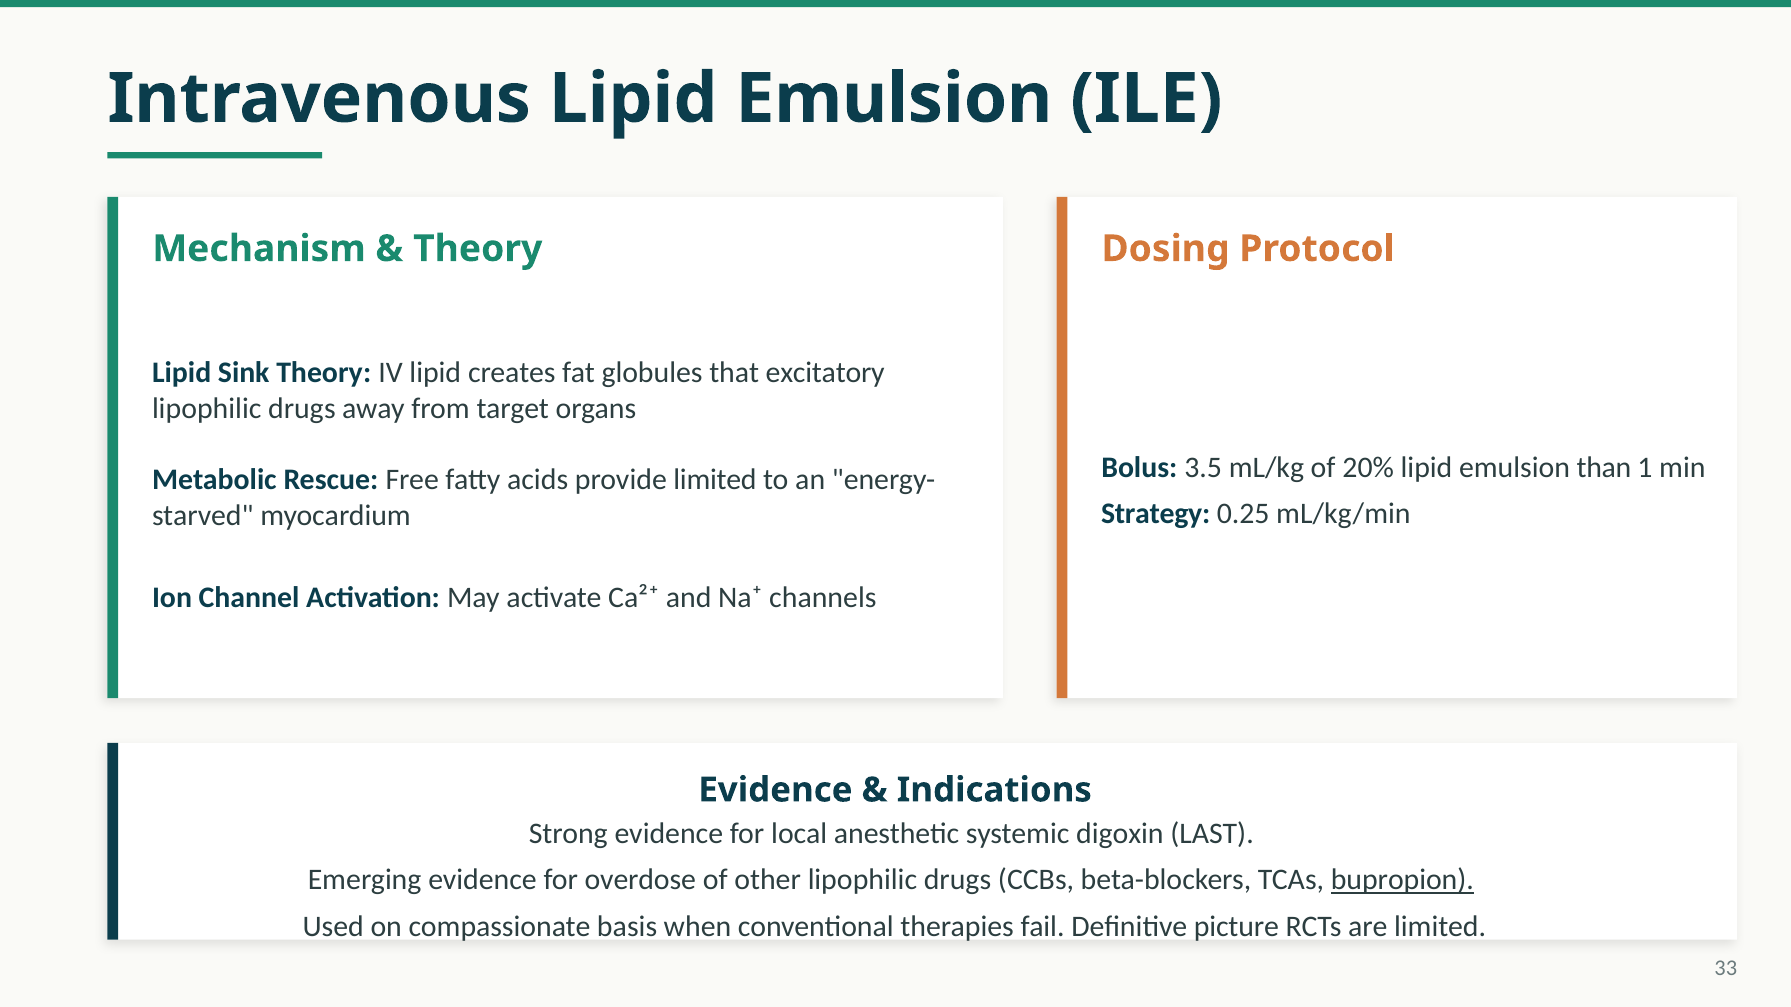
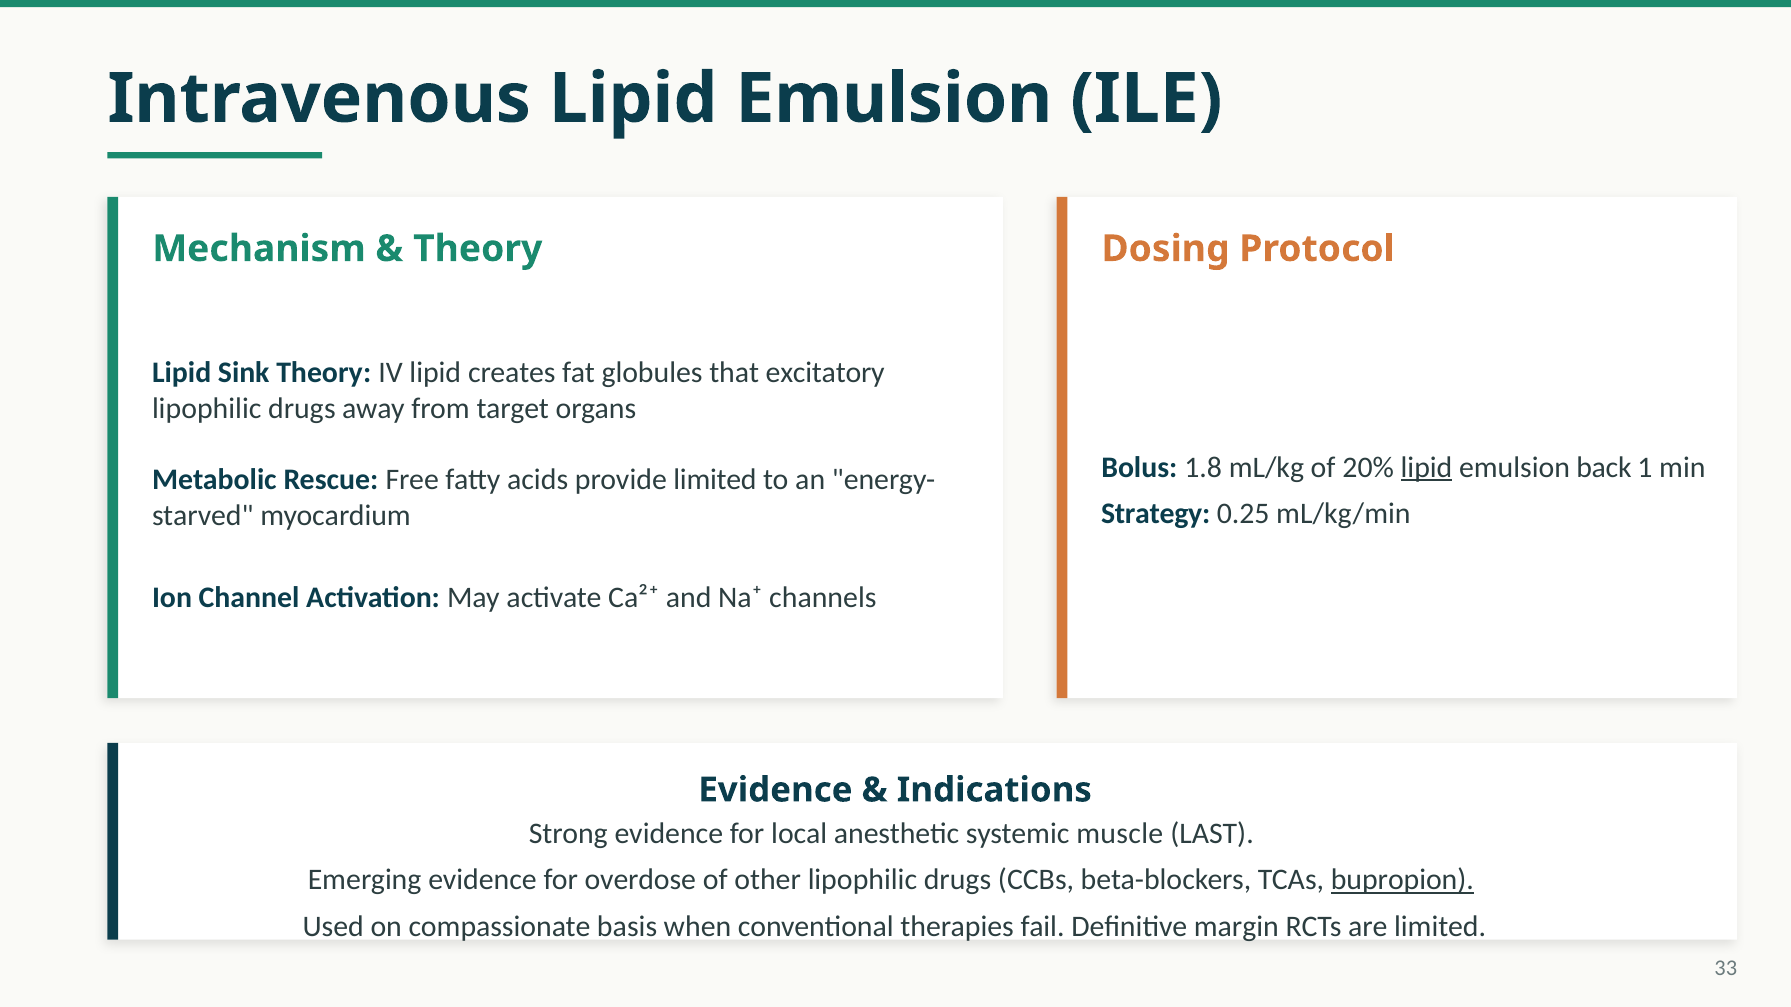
3.5: 3.5 -> 1.8 (1203, 468)
lipid underline: none -> present (1427, 468)
than: than -> back (1604, 468)
digoxin: digoxin -> muscle (1120, 834)
picture: picture -> margin (1236, 927)
